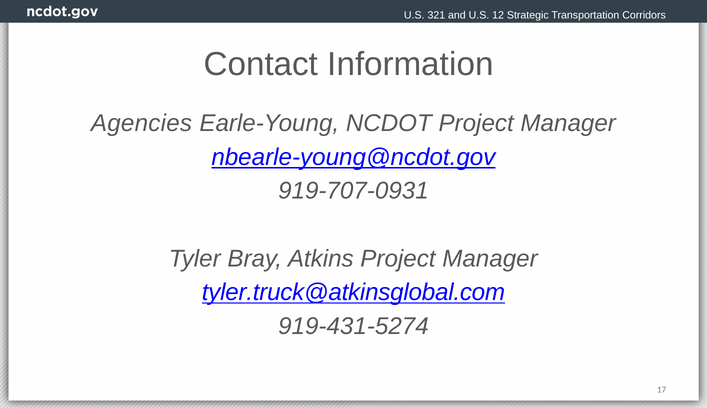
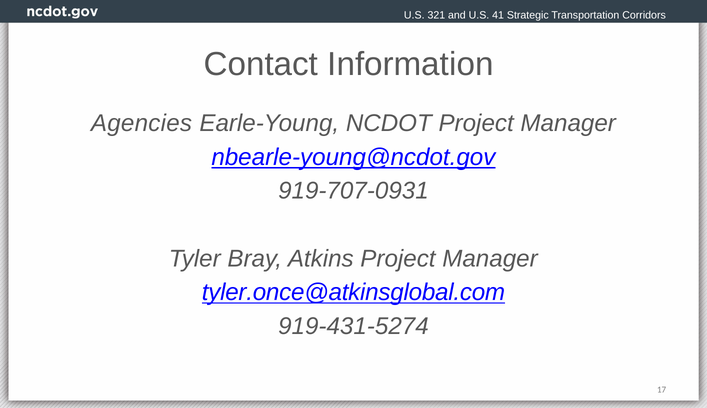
12: 12 -> 41 (498, 15)
tyler.truck@atkinsglobal.com: tyler.truck@atkinsglobal.com -> tyler.once@atkinsglobal.com (353, 292)
